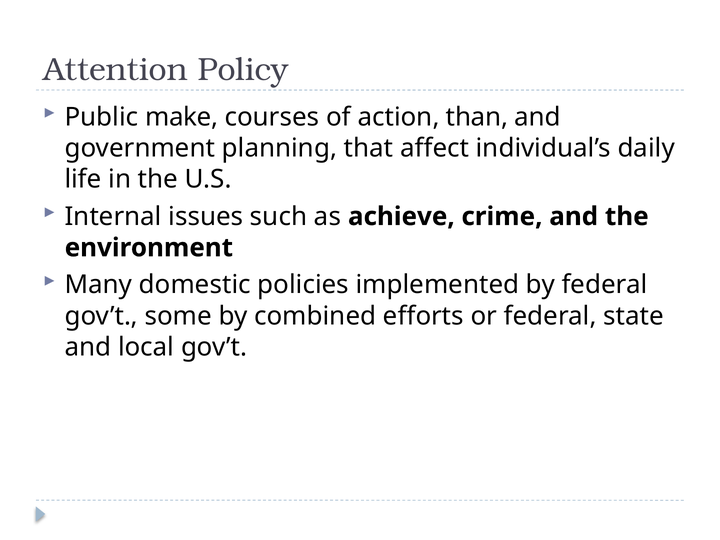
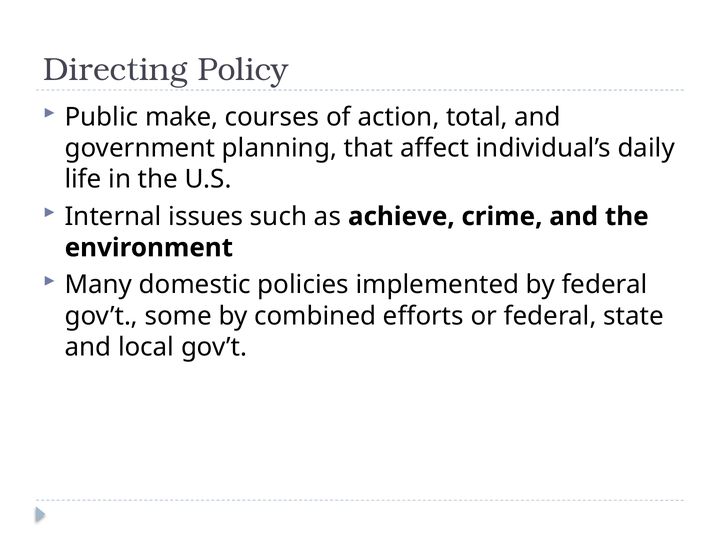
Attention: Attention -> Directing (115, 69)
than: than -> total (477, 117)
